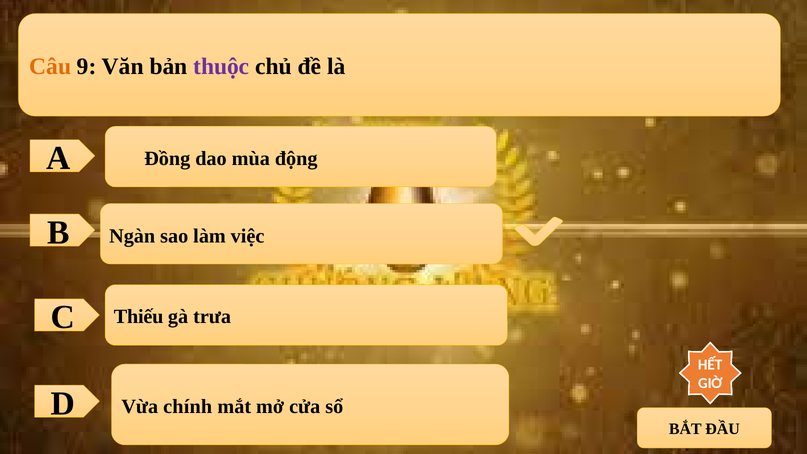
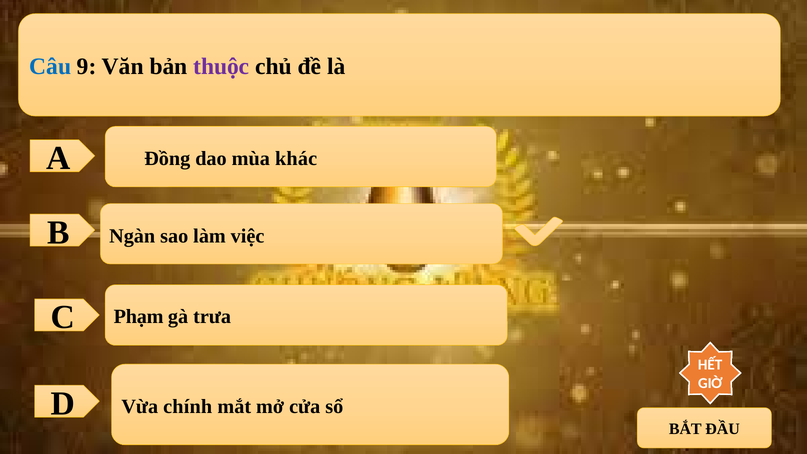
Câu colour: orange -> blue (50, 66)
động: động -> khác (296, 159)
Thiếu: Thiếu -> Phạm (139, 316)
